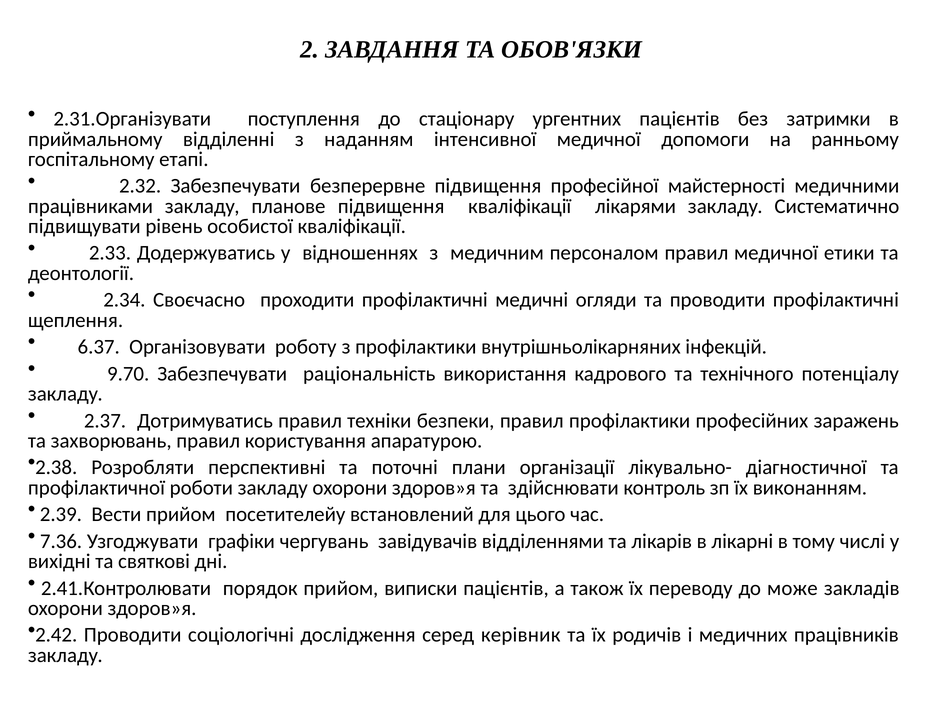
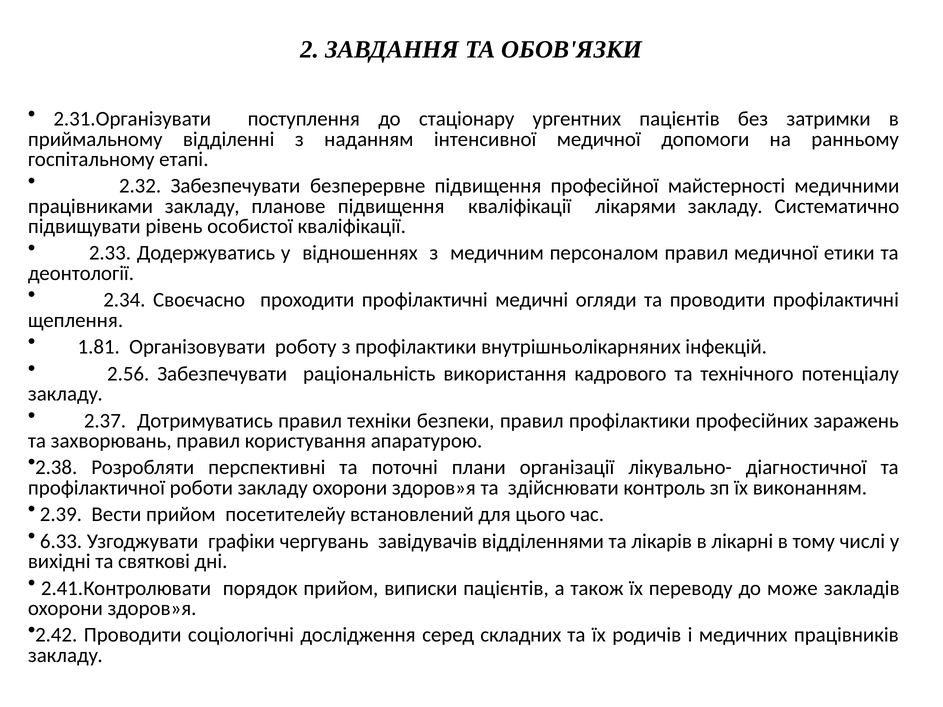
6.37: 6.37 -> 1.81 (99, 347)
9.70: 9.70 -> 2.56 (128, 374)
7.36: 7.36 -> 6.33 (61, 541)
керівник: керівник -> складних (521, 635)
